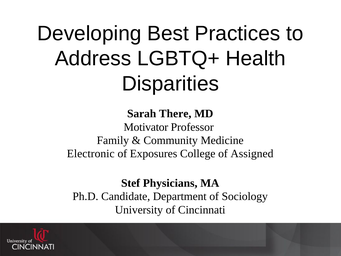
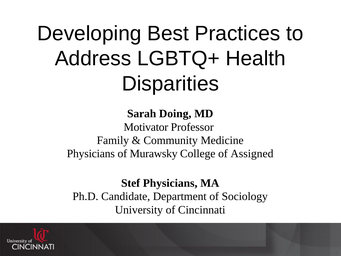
There: There -> Doing (175, 114)
Electronic: Electronic -> Physicians (91, 154)
Exposures: Exposures -> Murawsky (154, 154)
